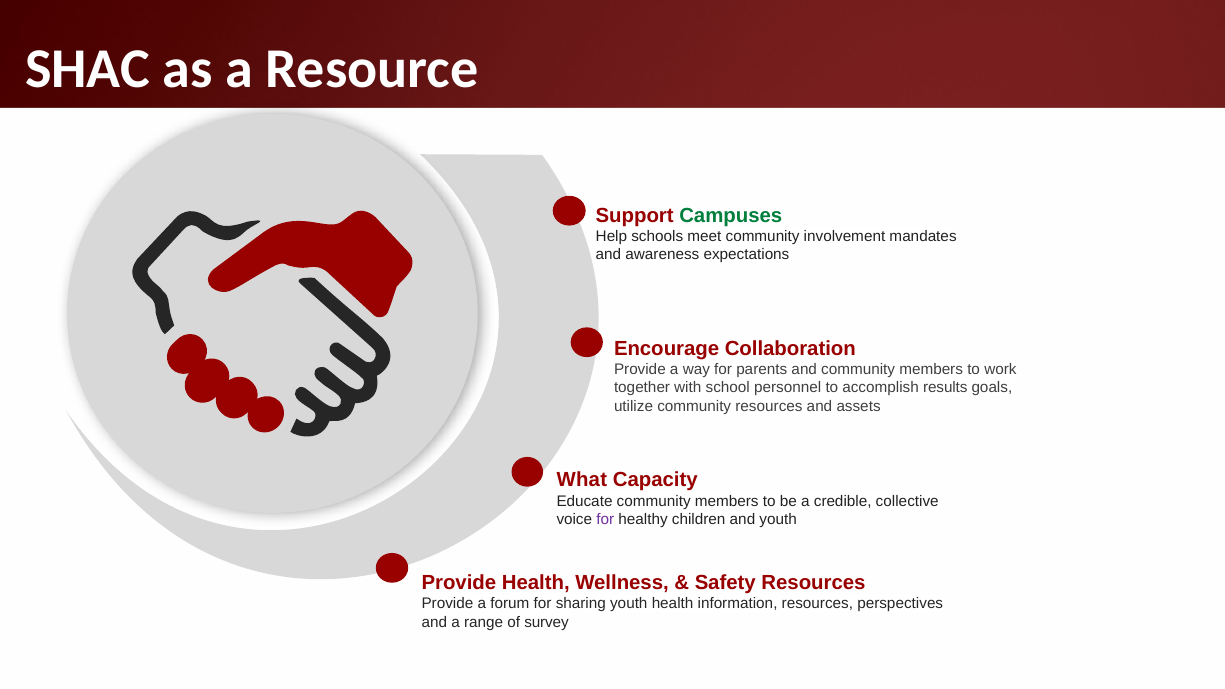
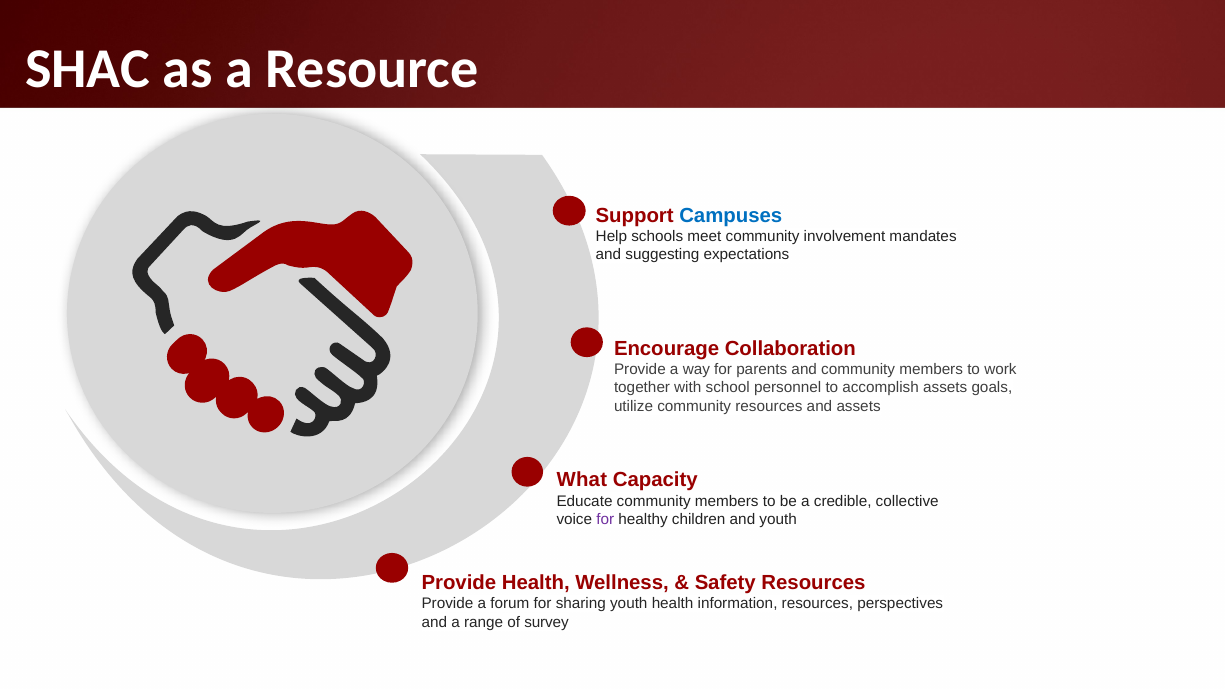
Campuses colour: green -> blue (731, 215)
awareness: awareness -> suggesting (662, 255)
accomplish results: results -> assets (945, 388)
